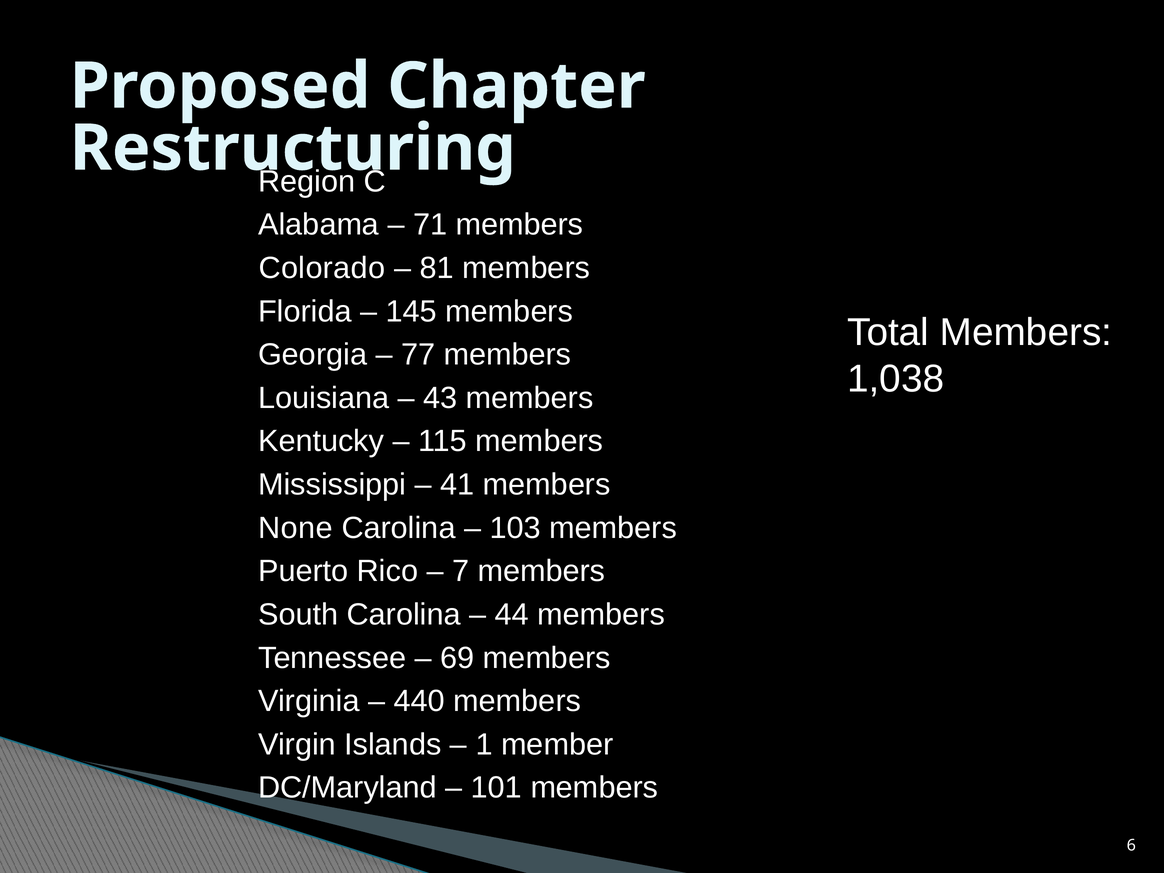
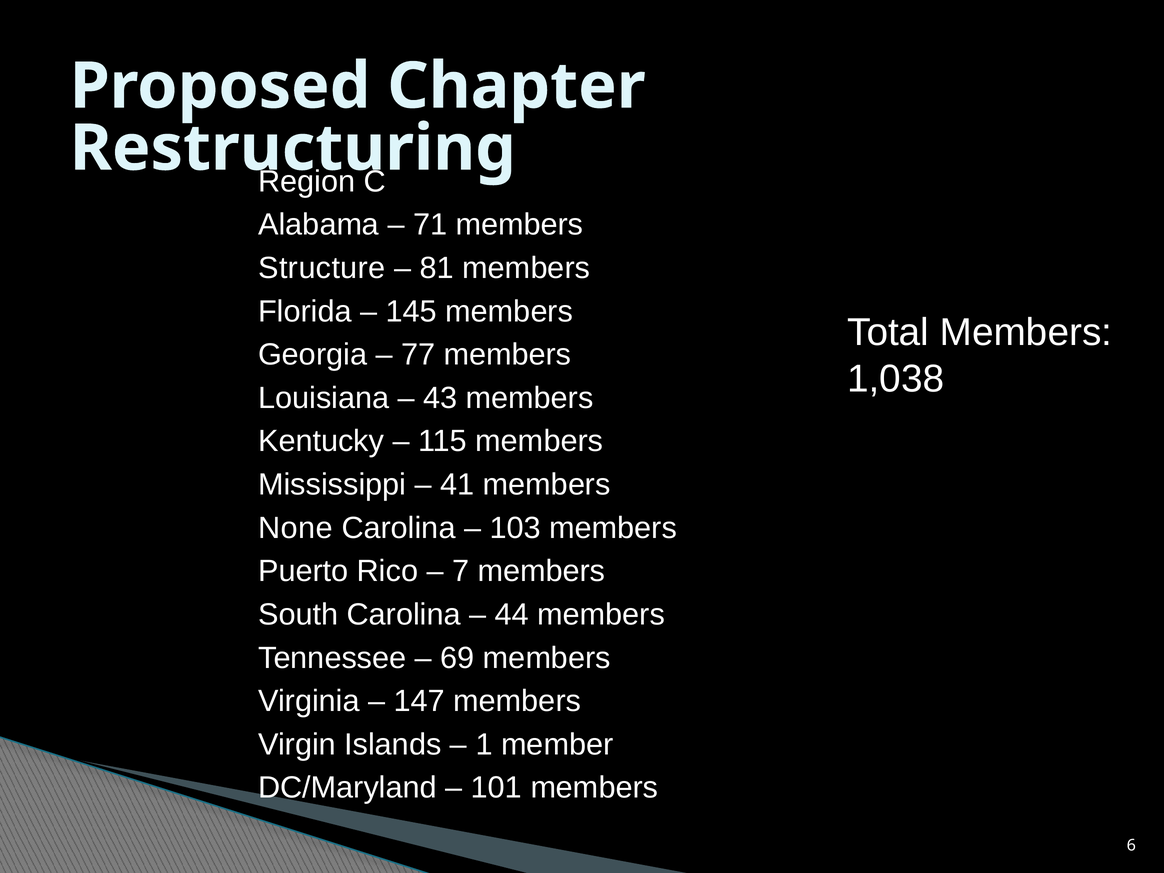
Colorado: Colorado -> Structure (322, 268)
440: 440 -> 147 (419, 701)
